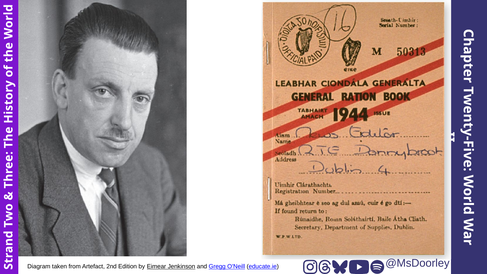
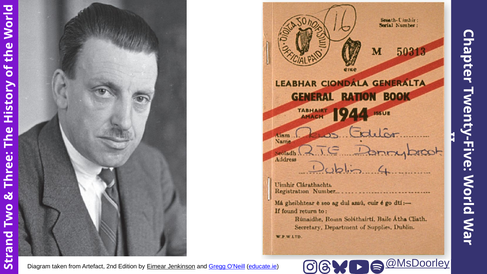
@MsDoorley underline: none -> present (417, 263)
